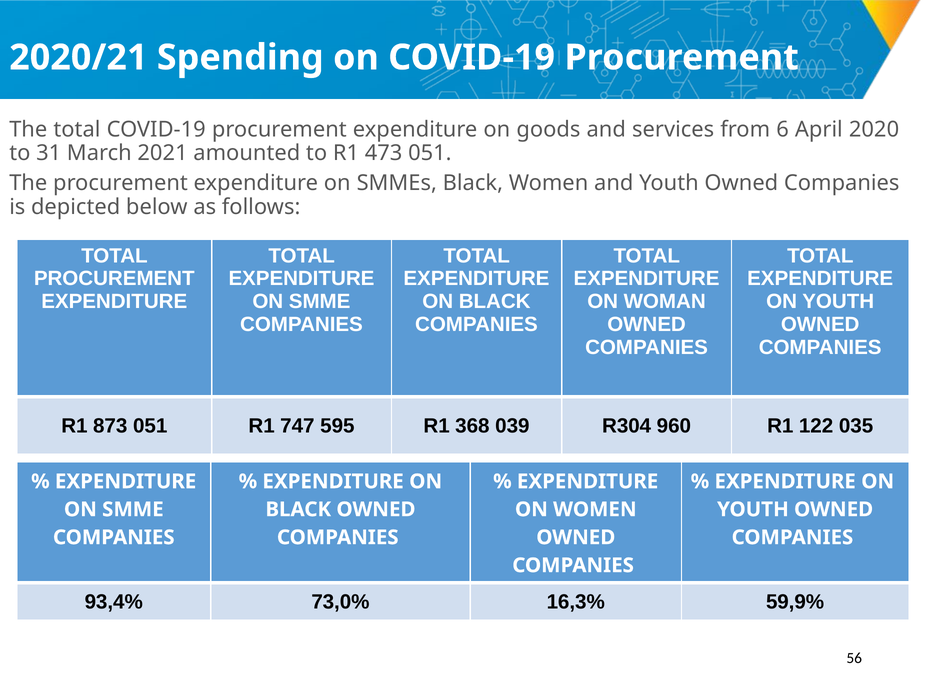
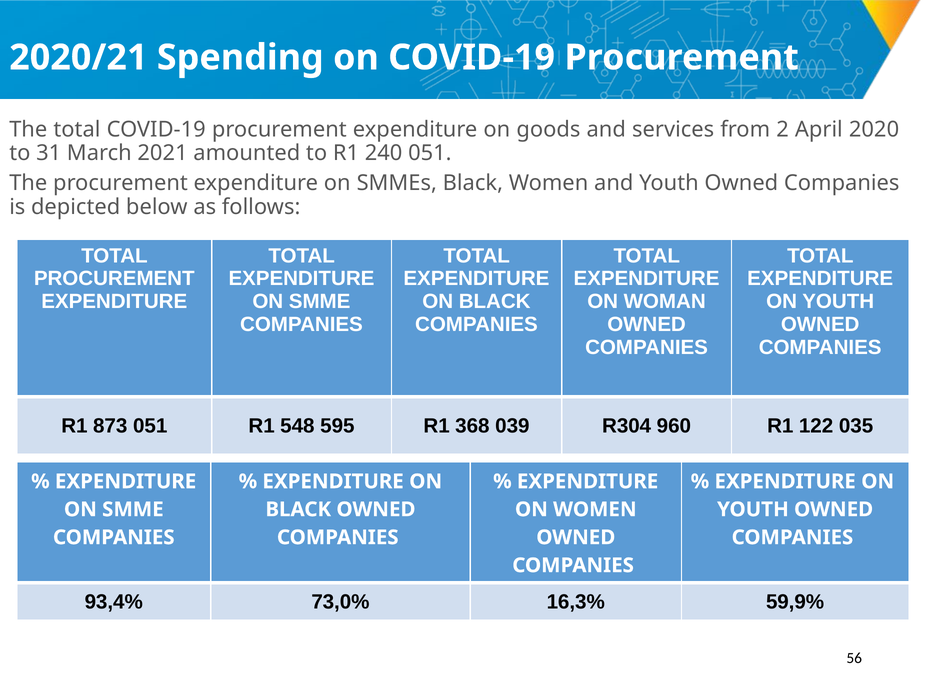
6: 6 -> 2 (783, 129)
473: 473 -> 240 (384, 153)
747: 747 -> 548 (297, 425)
